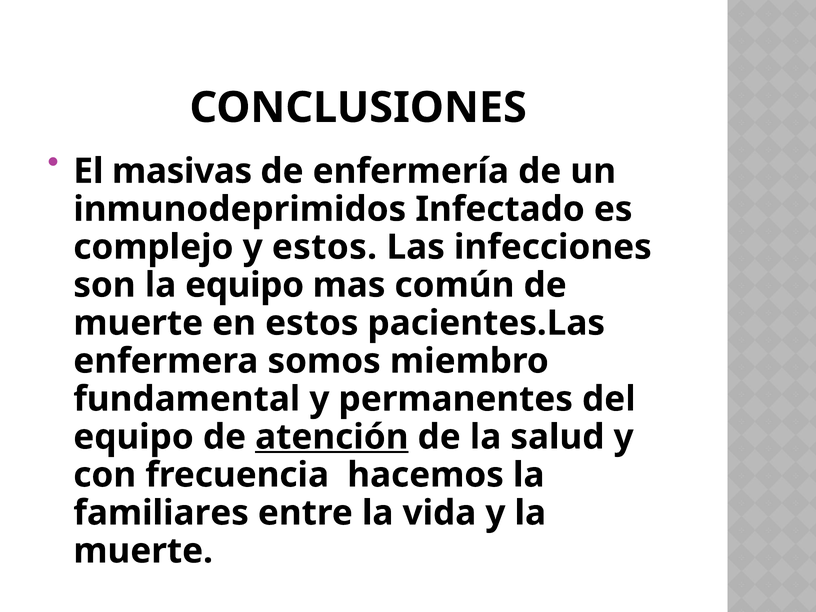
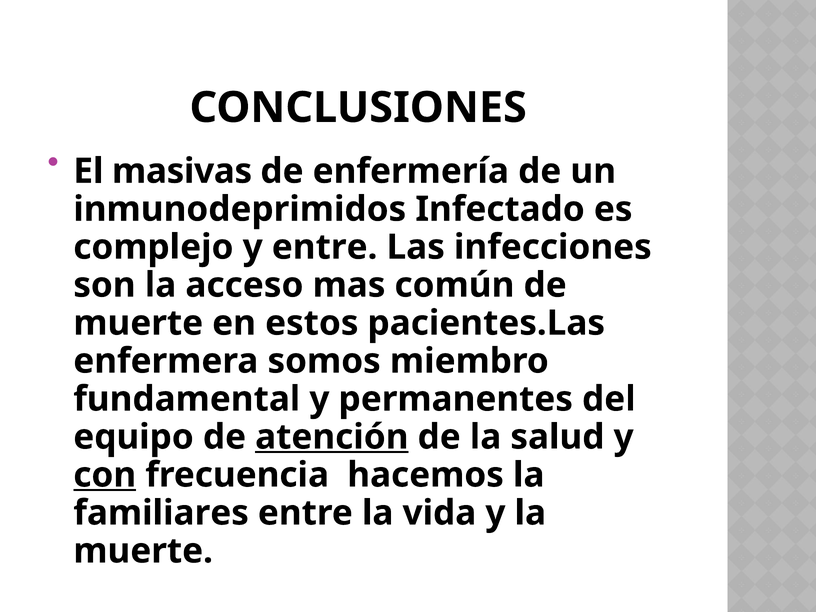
y estos: estos -> entre (325, 247)
la equipo: equipo -> acceso (244, 285)
con underline: none -> present (105, 475)
